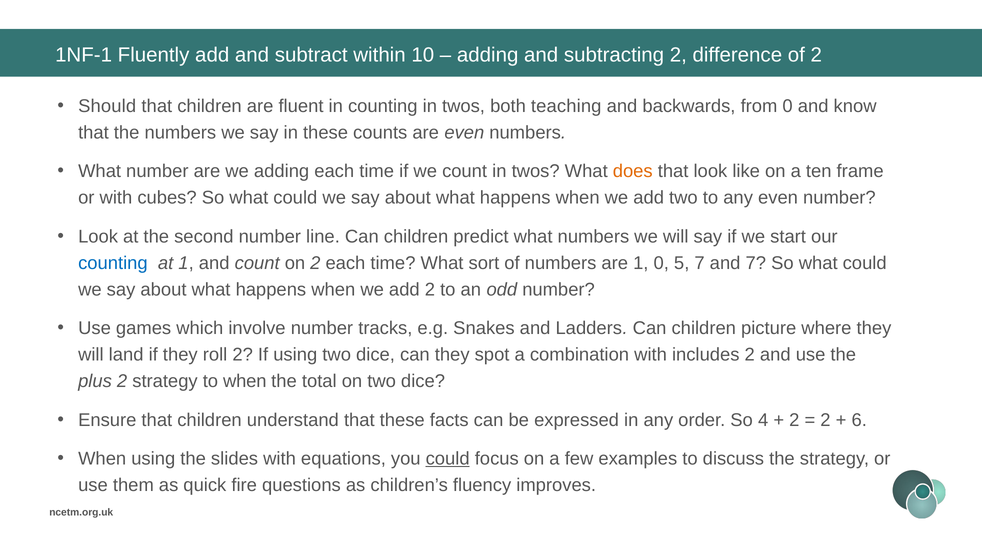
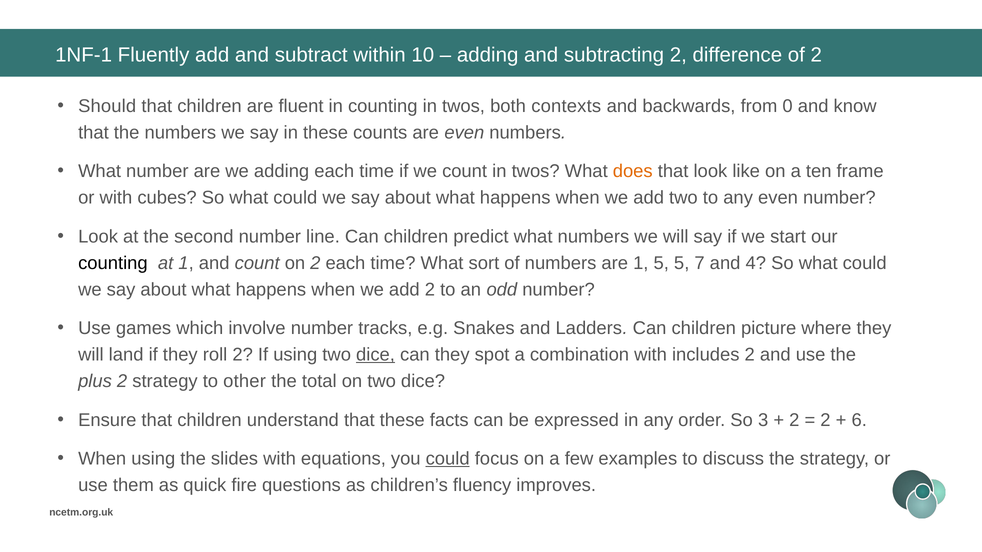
teaching: teaching -> contexts (566, 106)
counting colour: blue -> black (113, 263)
1 0: 0 -> 5 (661, 263)
and 7: 7 -> 4 (756, 263)
dice underline: none -> present (375, 355)
to when: when -> other (245, 381)
4: 4 -> 3 (763, 420)
